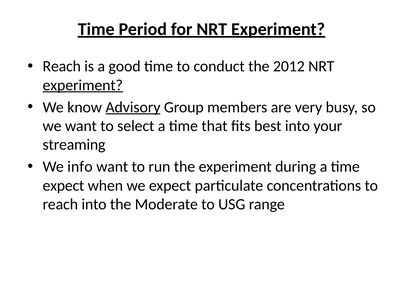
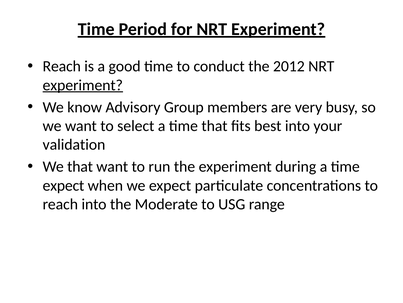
Advisory underline: present -> none (133, 107)
streaming: streaming -> validation (74, 144)
We info: info -> that (80, 166)
